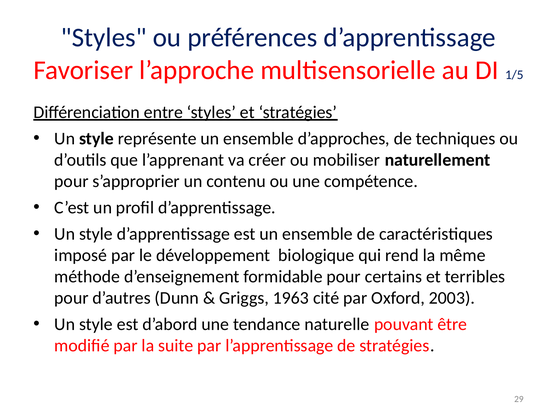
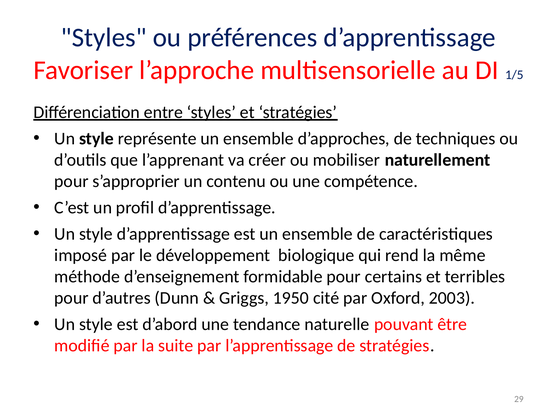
1963: 1963 -> 1950 (291, 298)
